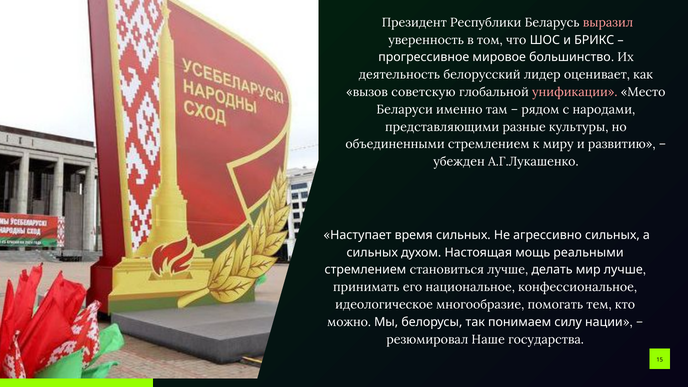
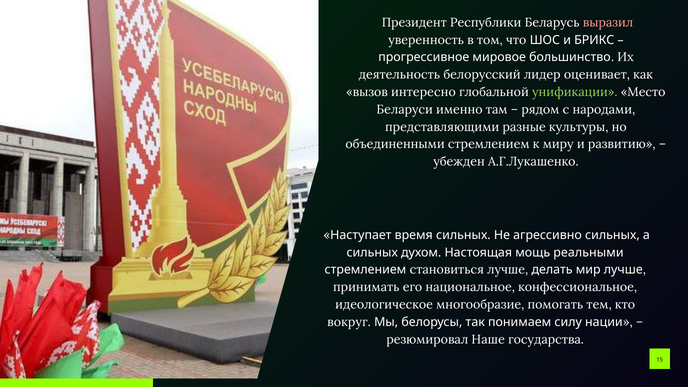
советскую: советскую -> интересно (423, 92)
унификации colour: pink -> light green (575, 92)
можно: можно -> вокруг (349, 322)
